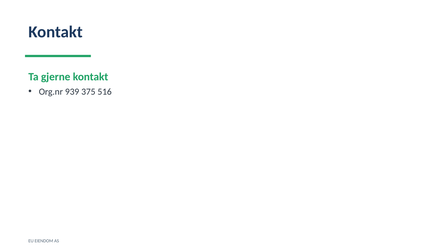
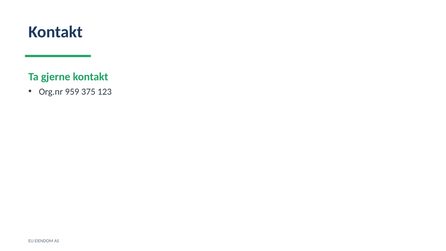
939: 939 -> 959 (72, 92)
516: 516 -> 123 (105, 92)
